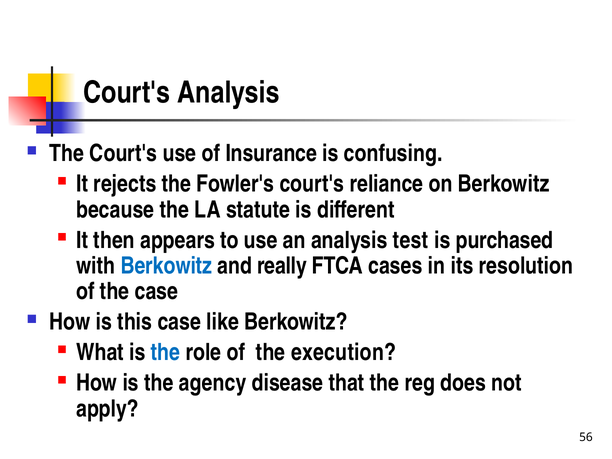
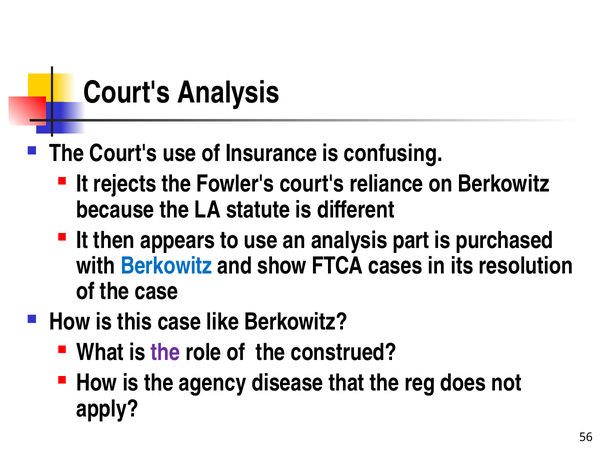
test: test -> part (411, 240)
really: really -> show (282, 266)
the colour: blue -> purple (166, 353)
execution: execution -> construed (344, 353)
